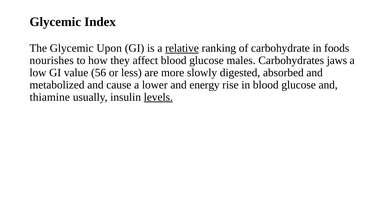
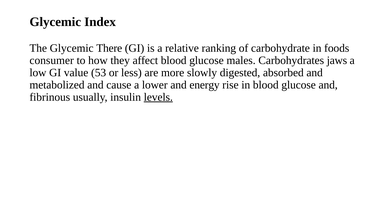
Upon: Upon -> There (109, 48)
relative underline: present -> none (182, 48)
nourishes: nourishes -> consumer (52, 60)
56: 56 -> 53 (99, 73)
thiamine: thiamine -> fibrinous (50, 97)
